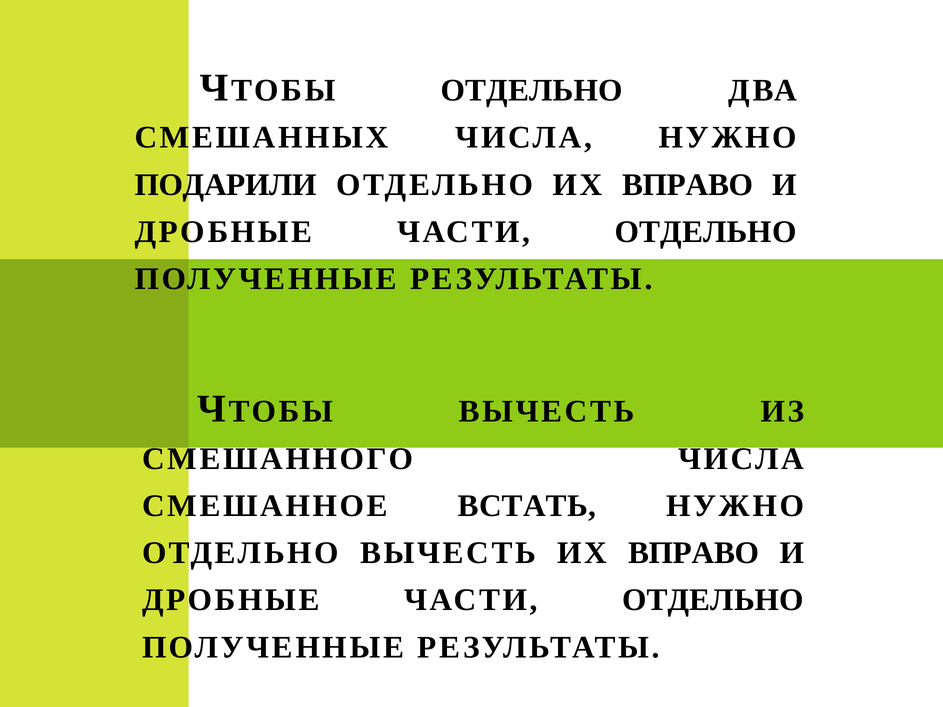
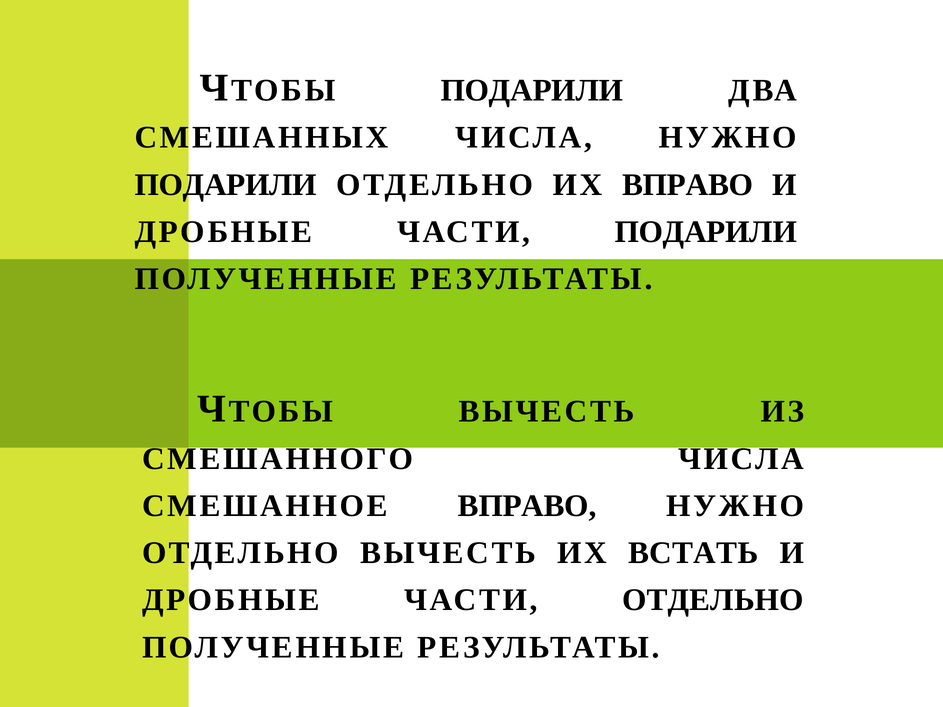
ОТДЕЛЬНО: ОТДЕЛЬНО -> ПОДАРИЛИ (532, 90)
ОТДЕЛЬНО: ОТДЕЛЬНО -> ПОДАРИЛИ (706, 232)
СМЕШАННОЕ ВСТАТЬ: ВСТАТЬ -> ВПРАВО (527, 506)
ВЫЧЕСТЬ ИХ ВПРАВО: ВПРАВО -> ВСТАТЬ (693, 553)
